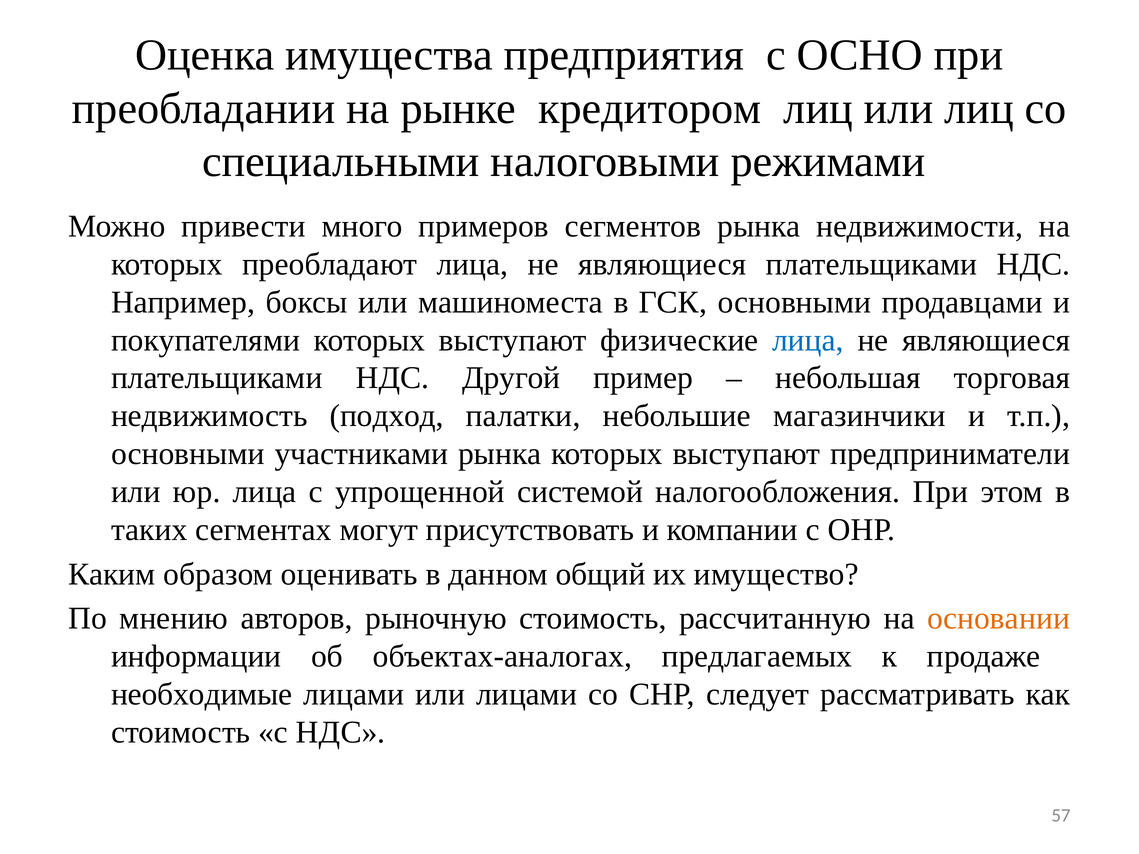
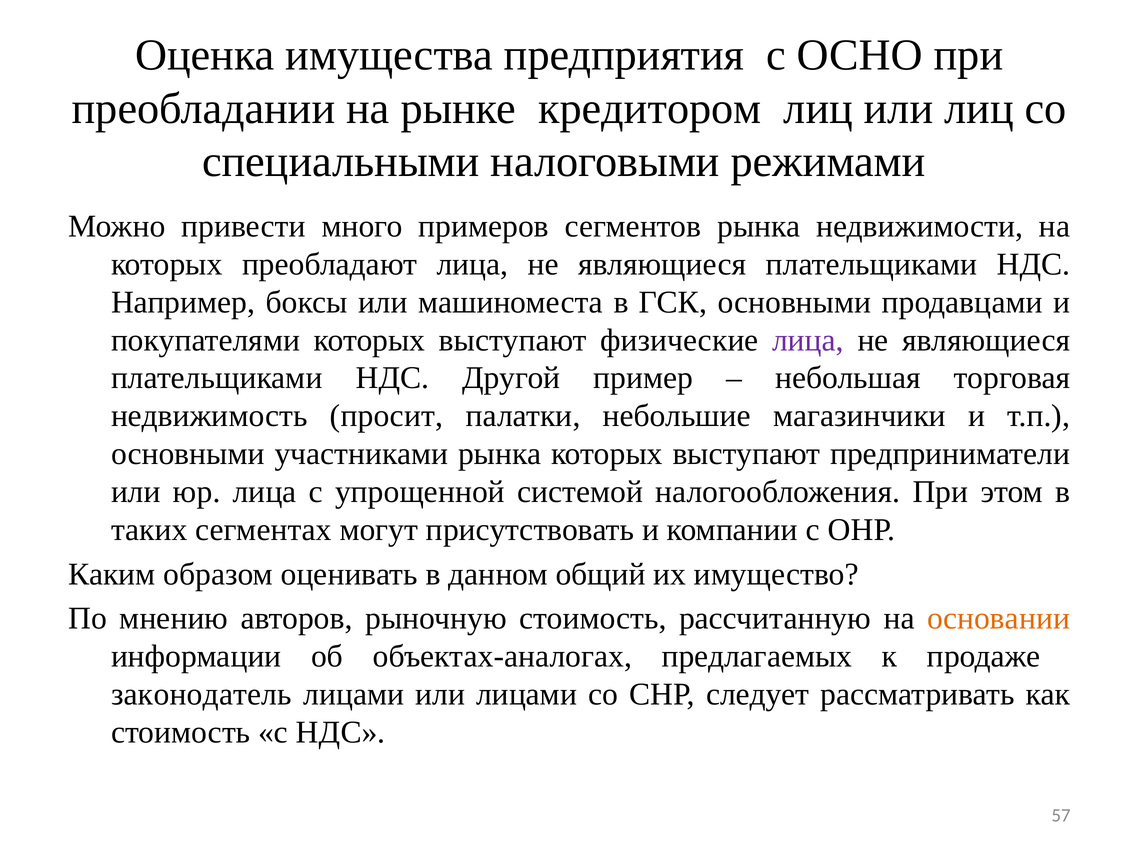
лица colour: blue -> purple (808, 340)
подход: подход -> просит (387, 416)
необходимые: необходимые -> законодатель (201, 695)
